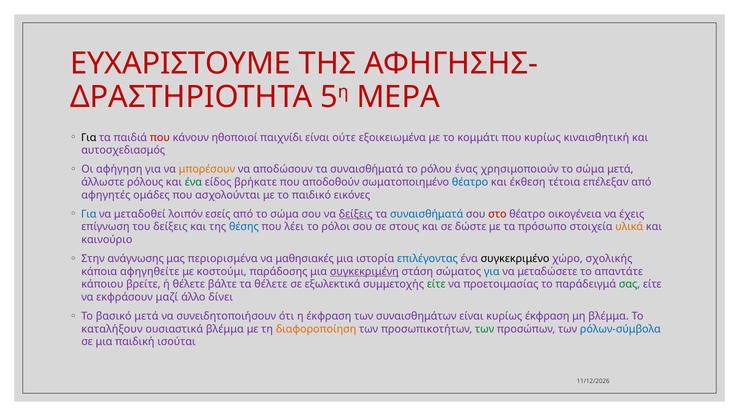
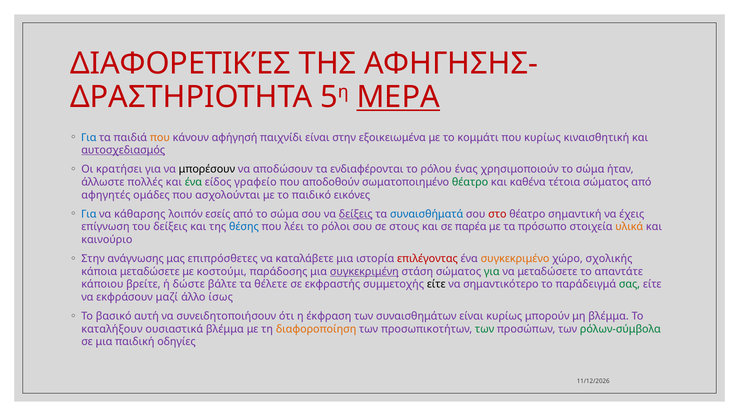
ΕΥΧΑΡΙΣΤΟΥΜΕ: ΕΥΧΑΡΙΣΤΟΥΜΕ -> ΔΙΑΦΟΡΕΤΙΚΈΣ (181, 64)
ΜΕΡΑ underline: none -> present (398, 97)
Για colour: black -> blue (89, 137)
που colour: red -> orange (160, 137)
ηθοποιοί: ηθοποιοί -> αφήγησή (235, 137)
είναι ούτε: ούτε -> στην (344, 137)
αυτοσχεδιασμός underline: none -> present (123, 150)
αφήγηση: αφήγηση -> κρατήσει (119, 169)
μπορέσουν colour: orange -> black (207, 169)
αποδώσουν τα συναισθήματά: συναισθήματά -> ενδιαφέρονται (367, 169)
σώμα μετά: μετά -> ήταν (620, 169)
ρόλους: ρόλους -> πολλές (145, 182)
βρήκατε: βρήκατε -> γραφείο (255, 182)
θέατρο colour: blue -> green (470, 182)
έκθεση: έκθεση -> καθένα (528, 182)
τέτοια επέλεξαν: επέλεξαν -> σώματος (606, 182)
μεταδοθεί: μεταδοθεί -> κάθαρσης (140, 214)
οικογένεια: οικογένεια -> σημαντική (575, 214)
δώστε: δώστε -> παρέα (471, 227)
περιορισμένα: περιορισμένα -> επιπρόσθετες (223, 259)
μαθησιακές: μαθησιακές -> καταλάβετε (305, 259)
επιλέγοντας colour: blue -> red (427, 259)
συγκεκριμένο colour: black -> orange (515, 259)
κάποια αφηγηθείτε: αφηγηθείτε -> μεταδώσετε (150, 271)
για colour: blue -> green (492, 271)
ή θέλετε: θέλετε -> δώστε (189, 284)
εξωλεκτικά: εξωλεκτικά -> εκφραστής (332, 284)
είτε colour: green -> black (436, 284)
προετοιμασίας: προετοιμασίας -> σημαντικότερο (501, 284)
δίνει: δίνει -> ίσως (221, 297)
βασικό μετά: μετά -> αυτή (147, 316)
κυρίως έκφραση: έκφραση -> μπορούν (547, 316)
ρόλων-σύμβολα colour: blue -> green (620, 329)
ισούται: ισούται -> οδηγίες (176, 342)
